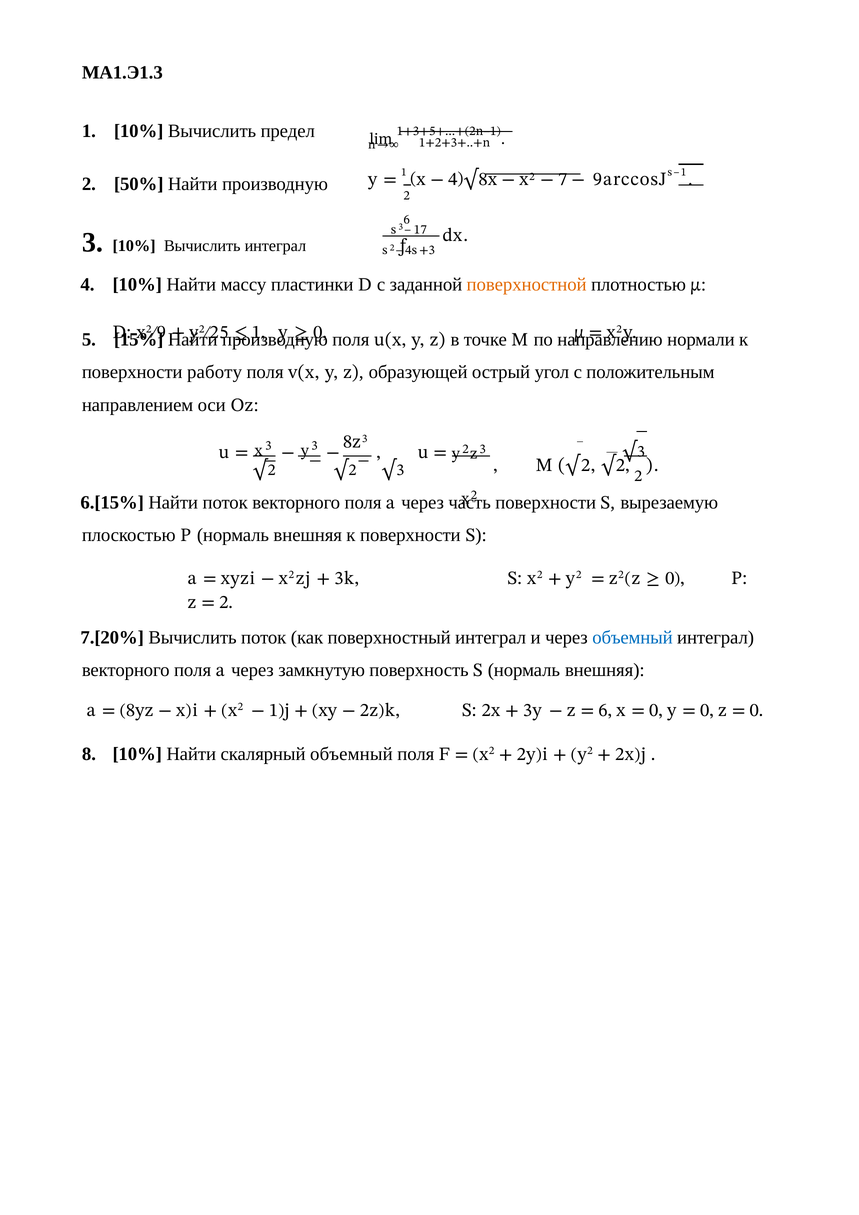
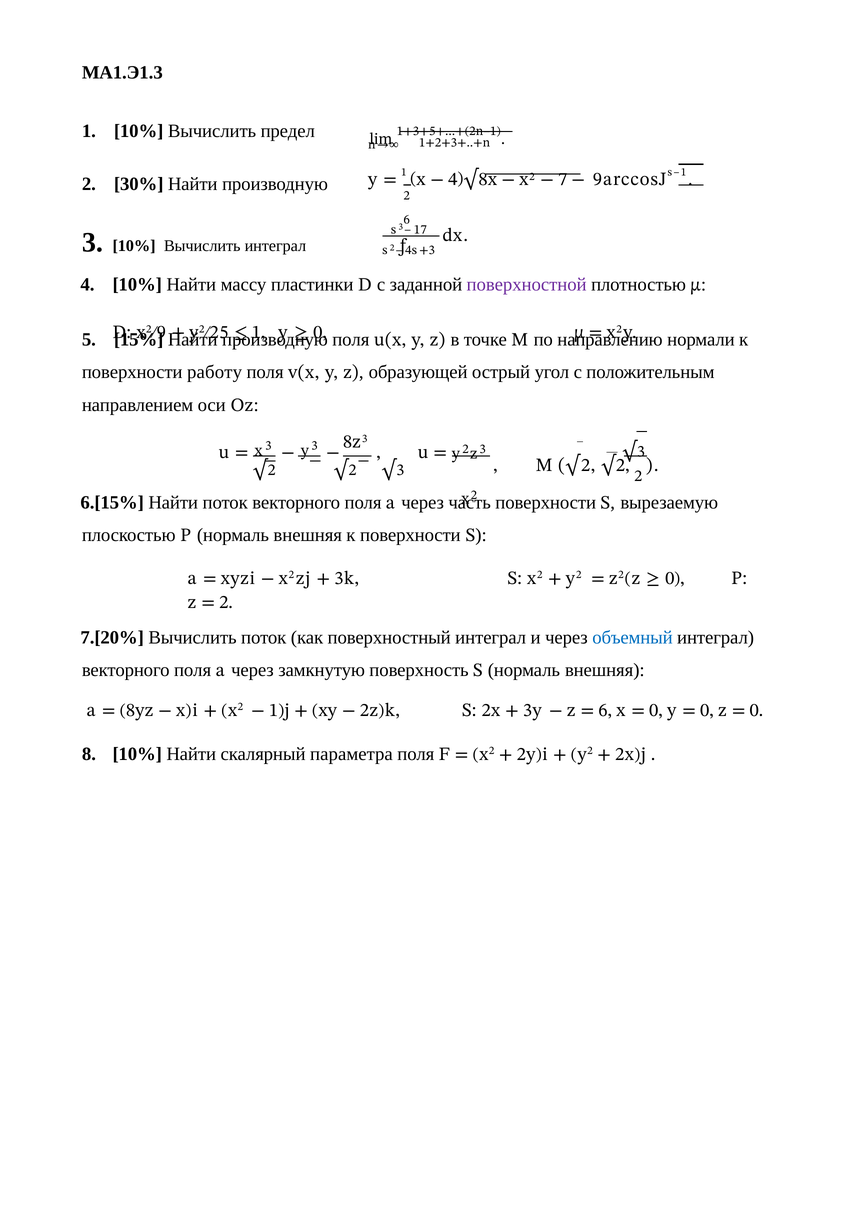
50%: 50% -> 30% (139, 184)
поверхностной colour: orange -> purple (527, 285)
скалярный объемный: объемный -> параметра (351, 754)
